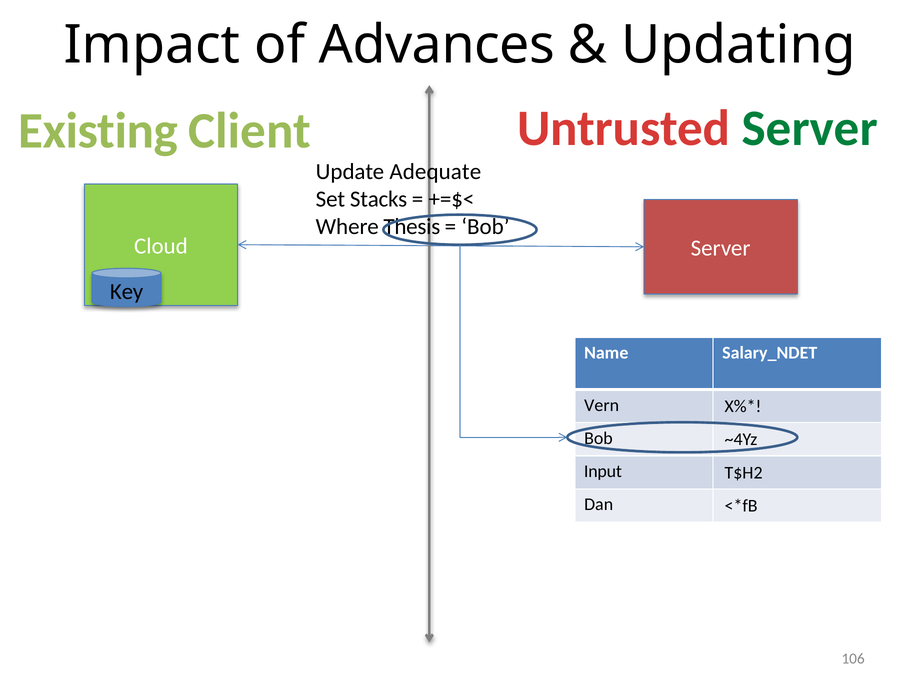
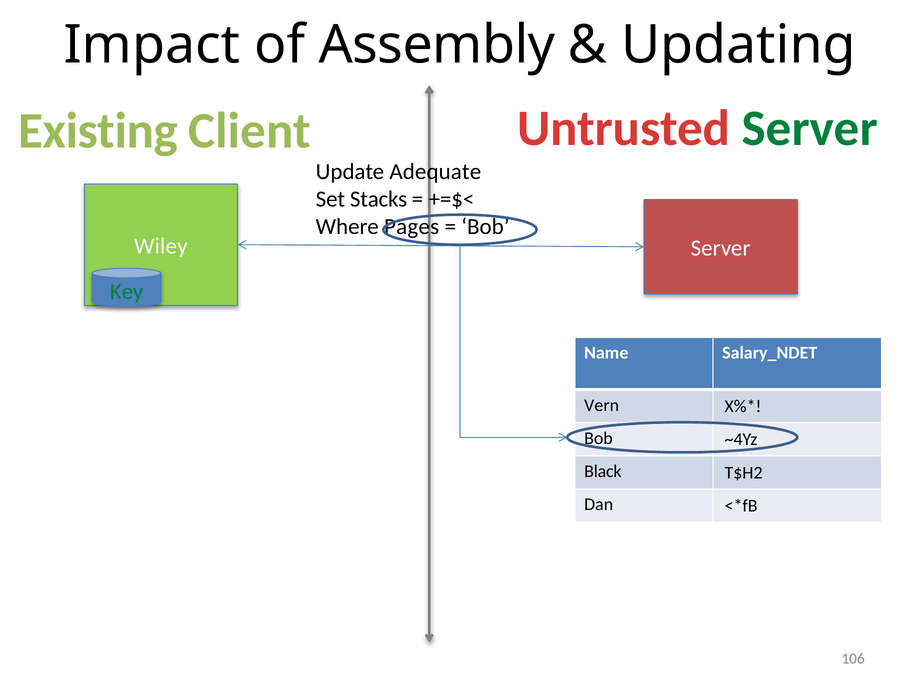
Advances: Advances -> Assembly (437, 45)
Thesis: Thesis -> Pages (412, 227)
Cloud: Cloud -> Wiley (161, 246)
Key colour: black -> green (127, 291)
Input: Input -> Black (603, 471)
